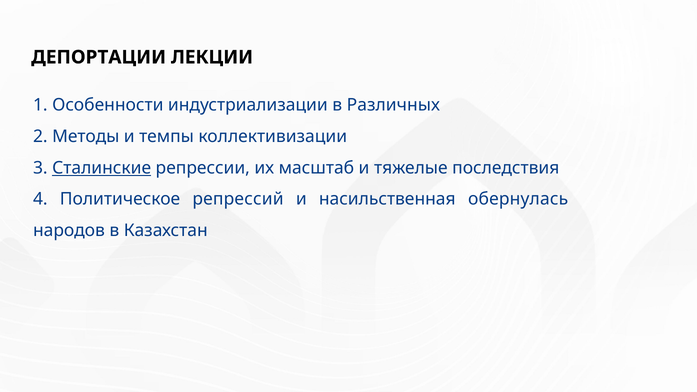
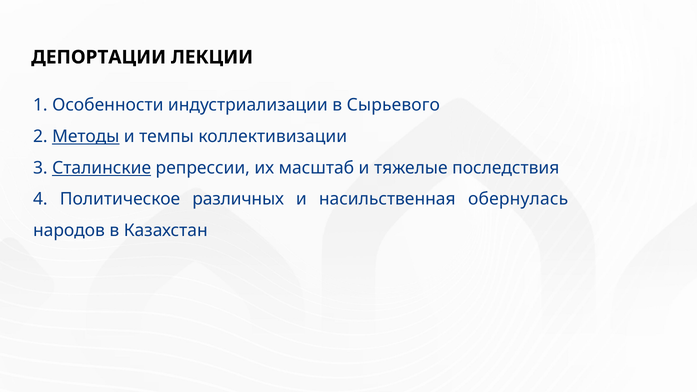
Различных: Различных -> Сырьевого (393, 105)
Методы underline: none -> present (86, 137)
репрессий: репрессий -> различных (238, 199)
